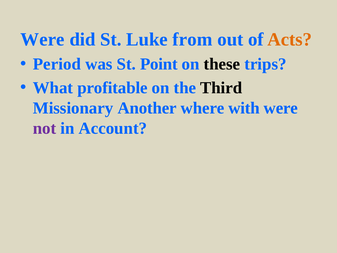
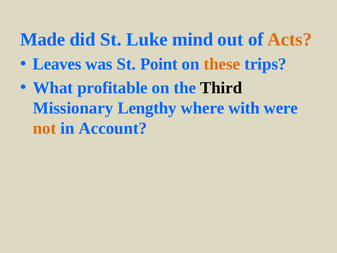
Were: Were -> Made (43, 39)
from: from -> mind (193, 39)
Period: Period -> Leaves (57, 64)
these colour: black -> orange (222, 64)
Another: Another -> Lengthy (147, 108)
not colour: purple -> orange (45, 128)
